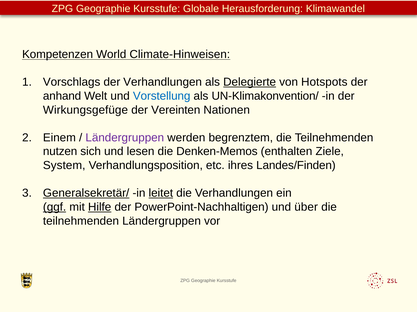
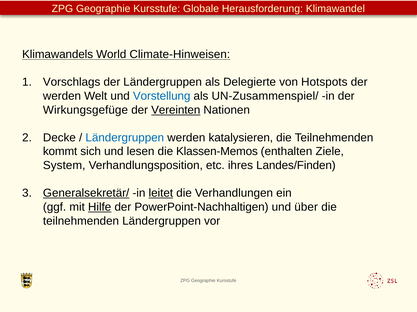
Kompetenzen: Kompetenzen -> Klimawandels (58, 55)
der Verhandlungen: Verhandlungen -> Ländergruppen (163, 82)
Delegierte underline: present -> none (250, 82)
anhand: anhand -> werden (62, 96)
UN-Klimakonvention/: UN-Klimakonvention/ -> UN-Zusammenspiel/ (265, 96)
Vereinten underline: none -> present (176, 110)
Einem: Einem -> Decke (59, 138)
Ländergruppen colour: purple -> blue (125, 138)
begrenztem: begrenztem -> katalysieren (241, 138)
nutzen: nutzen -> kommt (60, 152)
Denken-Memos: Denken-Memos -> Klassen-Memos (217, 152)
ggf underline: present -> none (55, 207)
